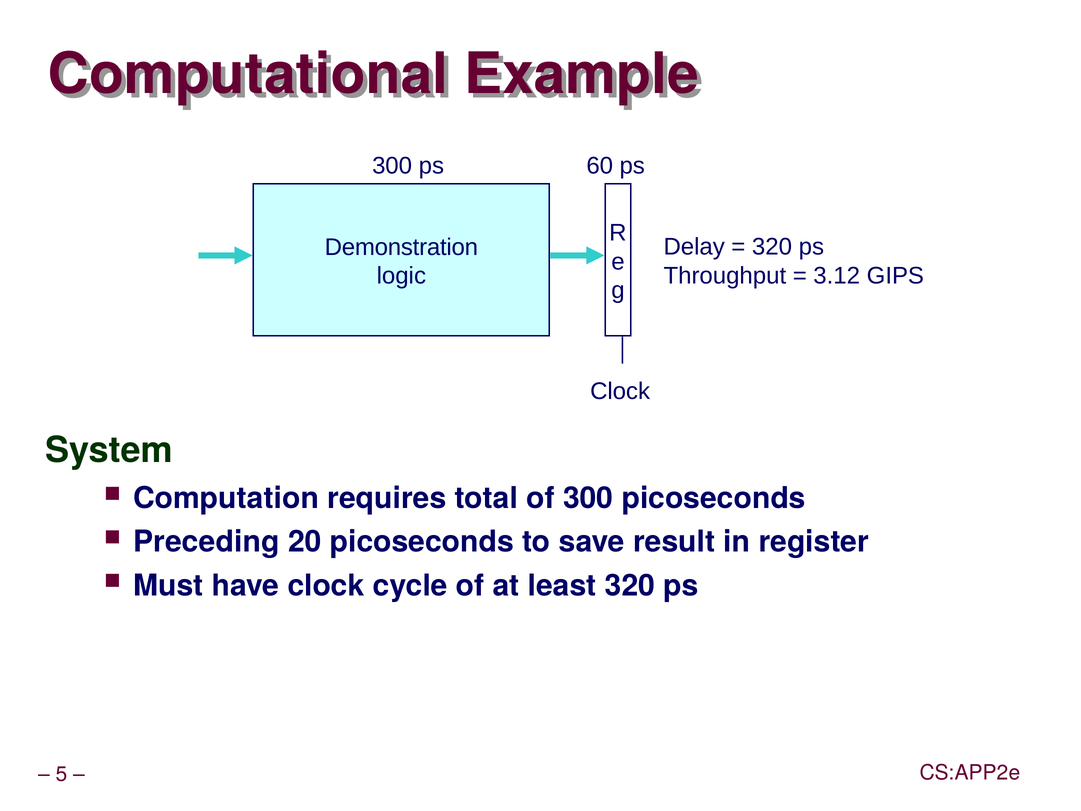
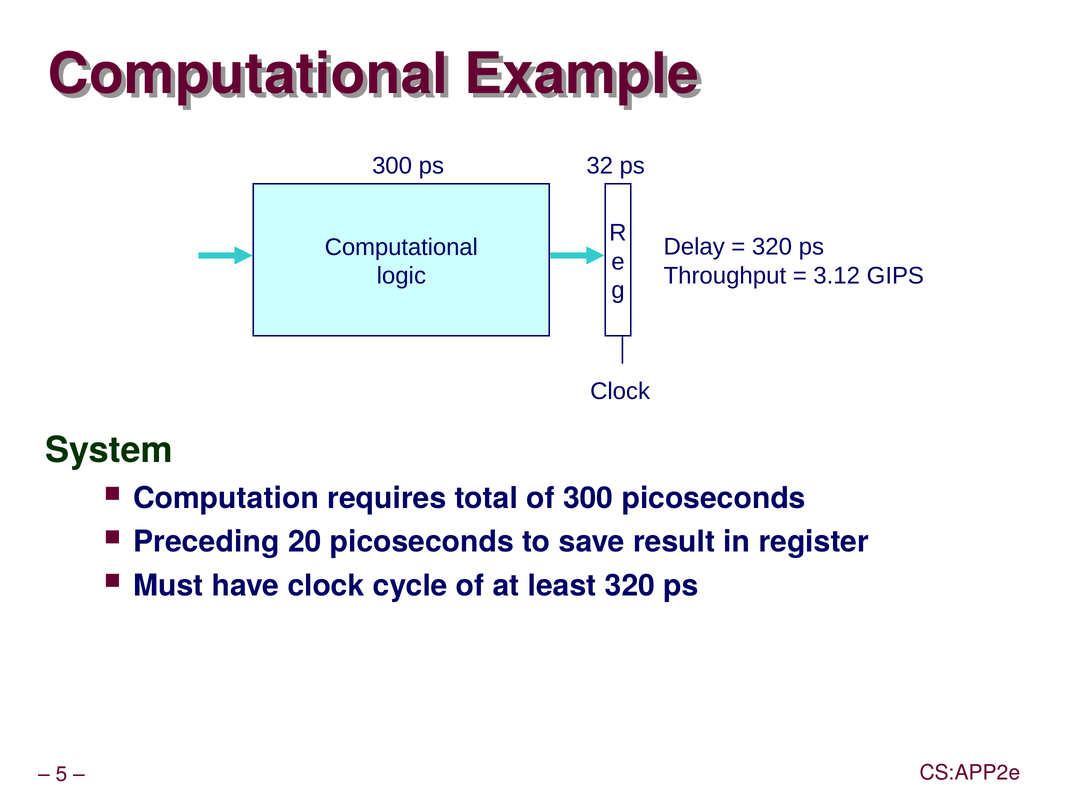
60: 60 -> 32 (600, 166)
Demonstration: Demonstration -> Computational (401, 247)
